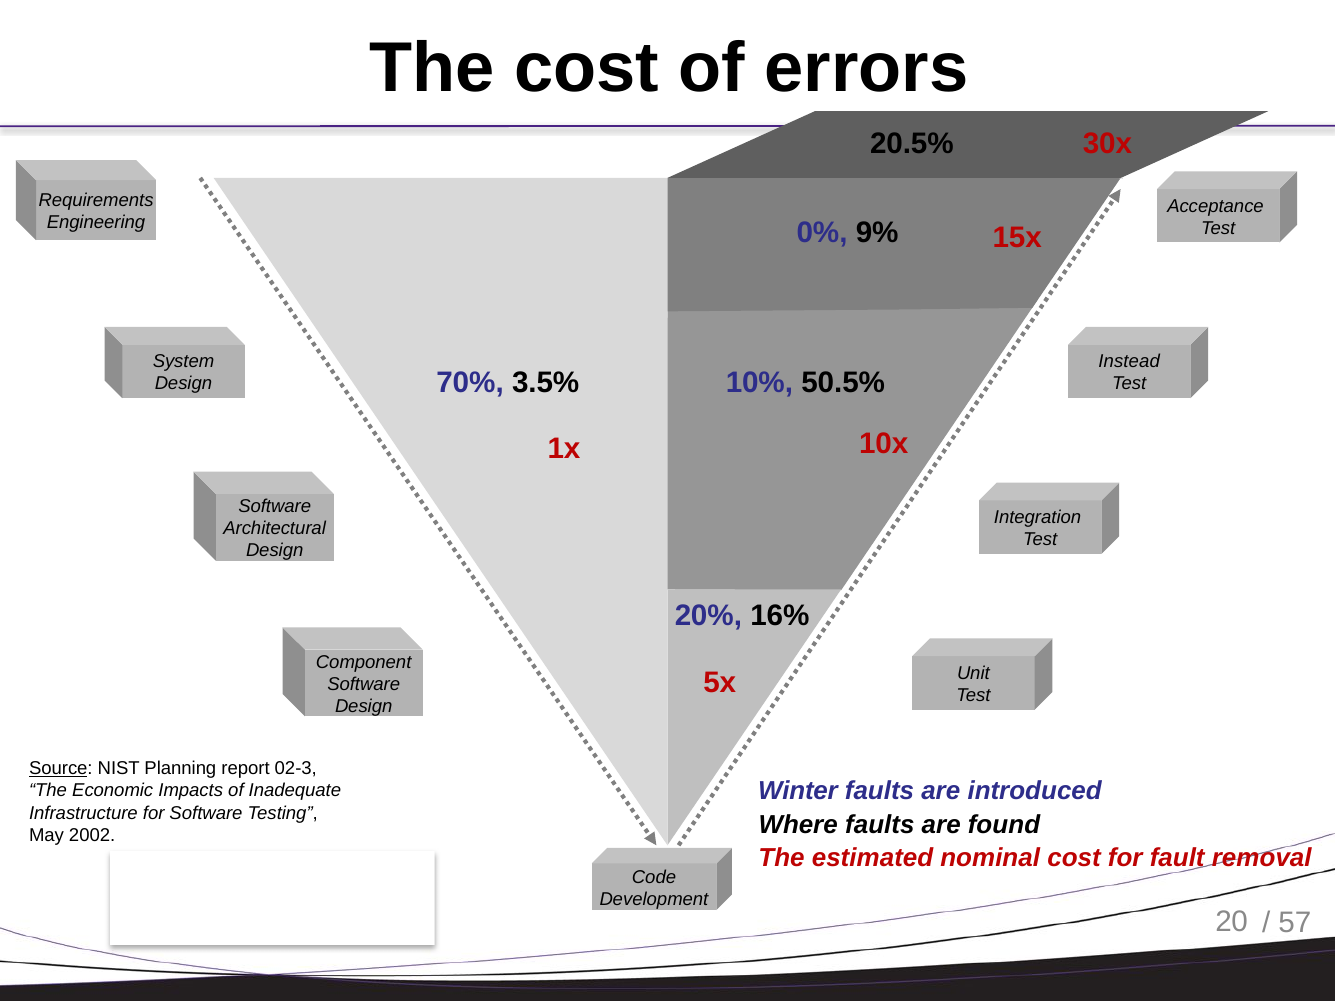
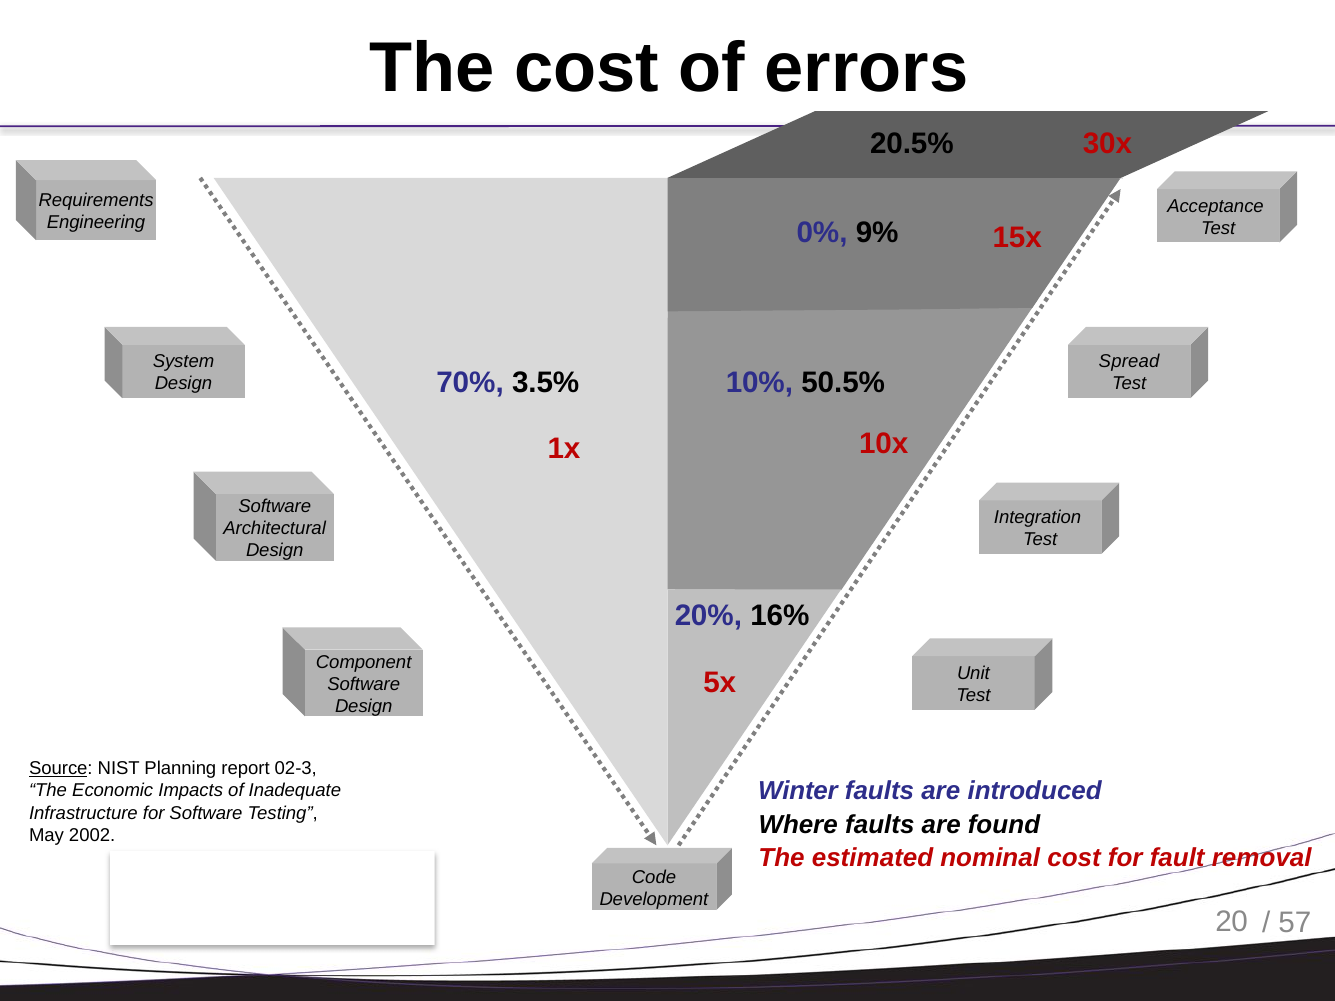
Instead: Instead -> Spread (1129, 362)
